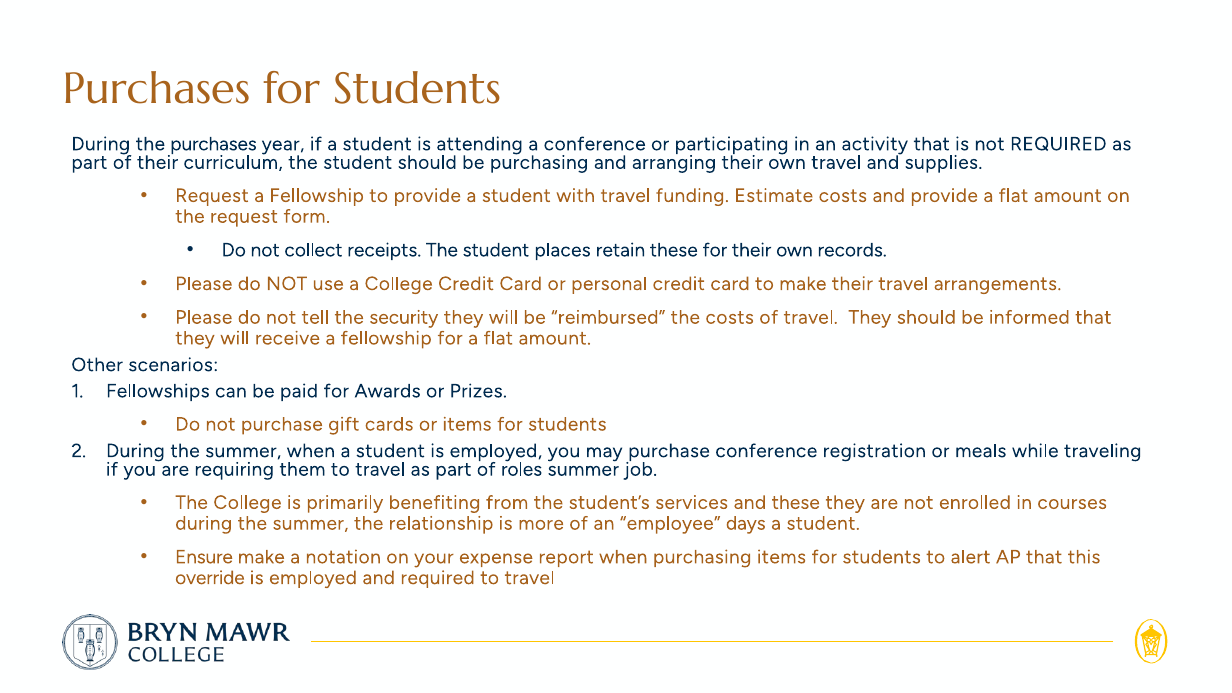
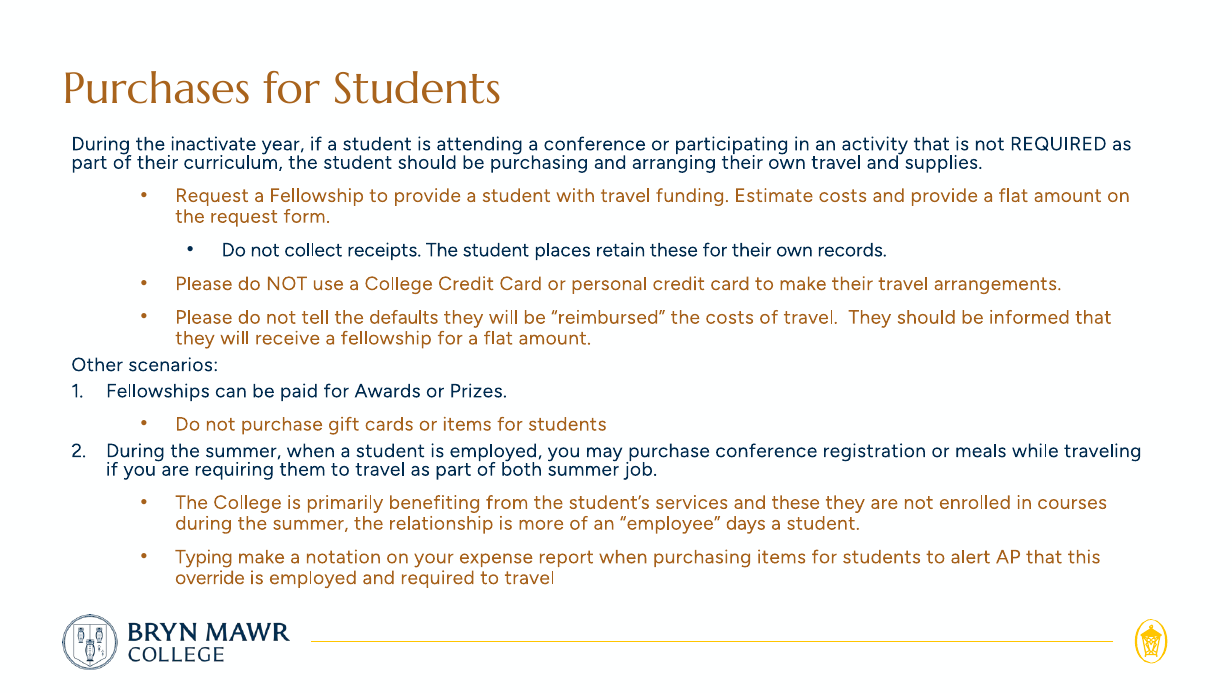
the purchases: purchases -> inactivate (213, 144)
security: security -> defaults (404, 317)
roles: roles -> both (521, 469)
Ensure: Ensure -> Typing (204, 557)
